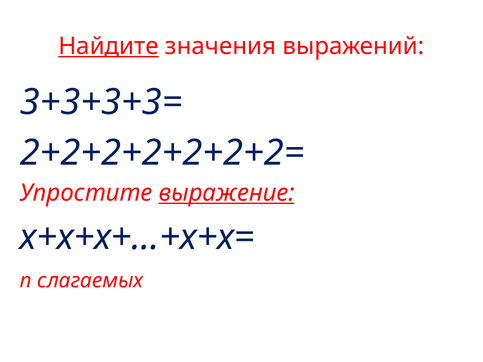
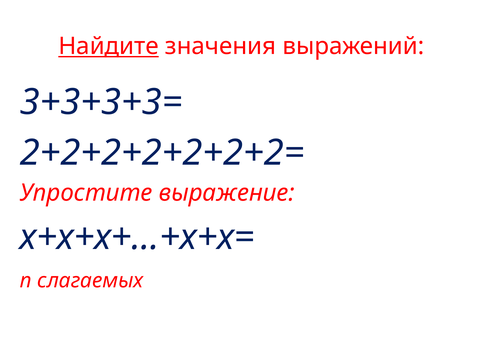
выражение underline: present -> none (227, 193)
